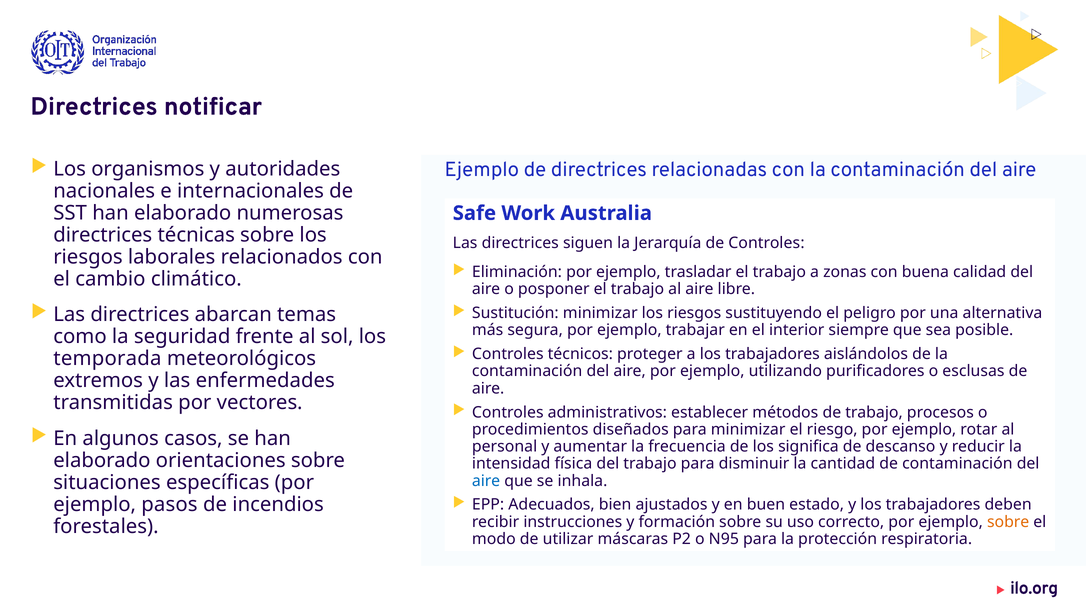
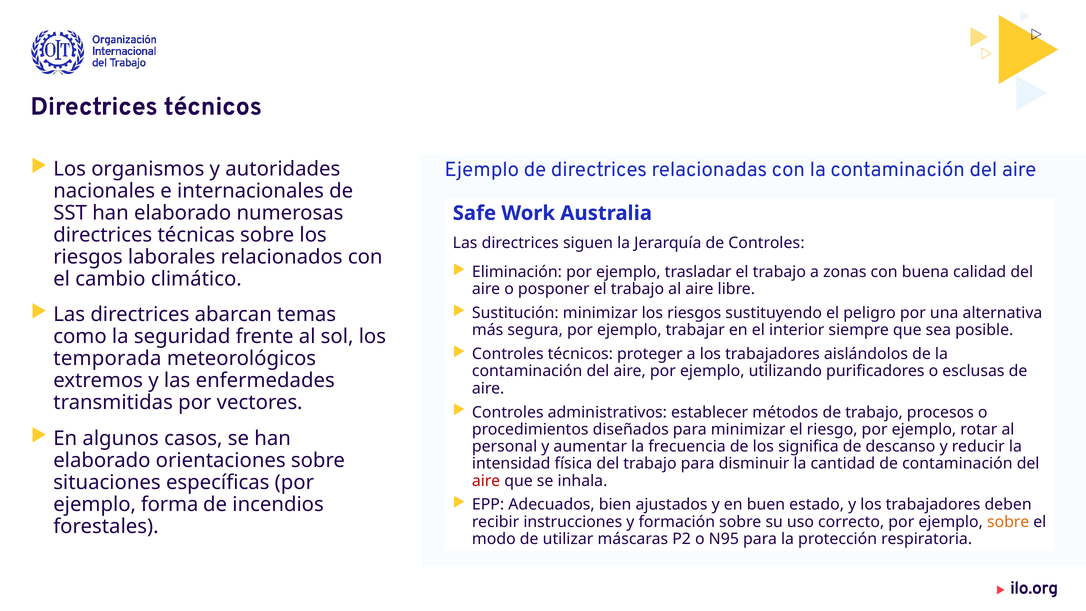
Directrices notificar: notificar -> técnicos (213, 106)
aire colour: blue -> red (486, 481)
pasos: pasos -> forma (170, 504)
